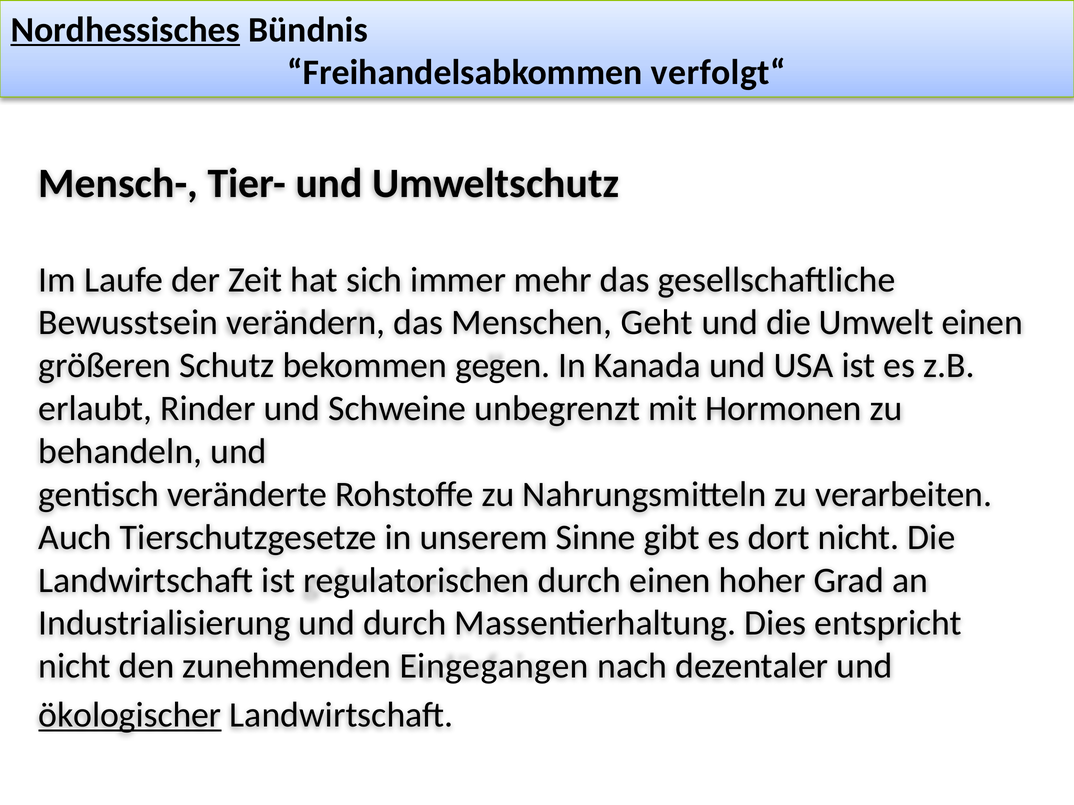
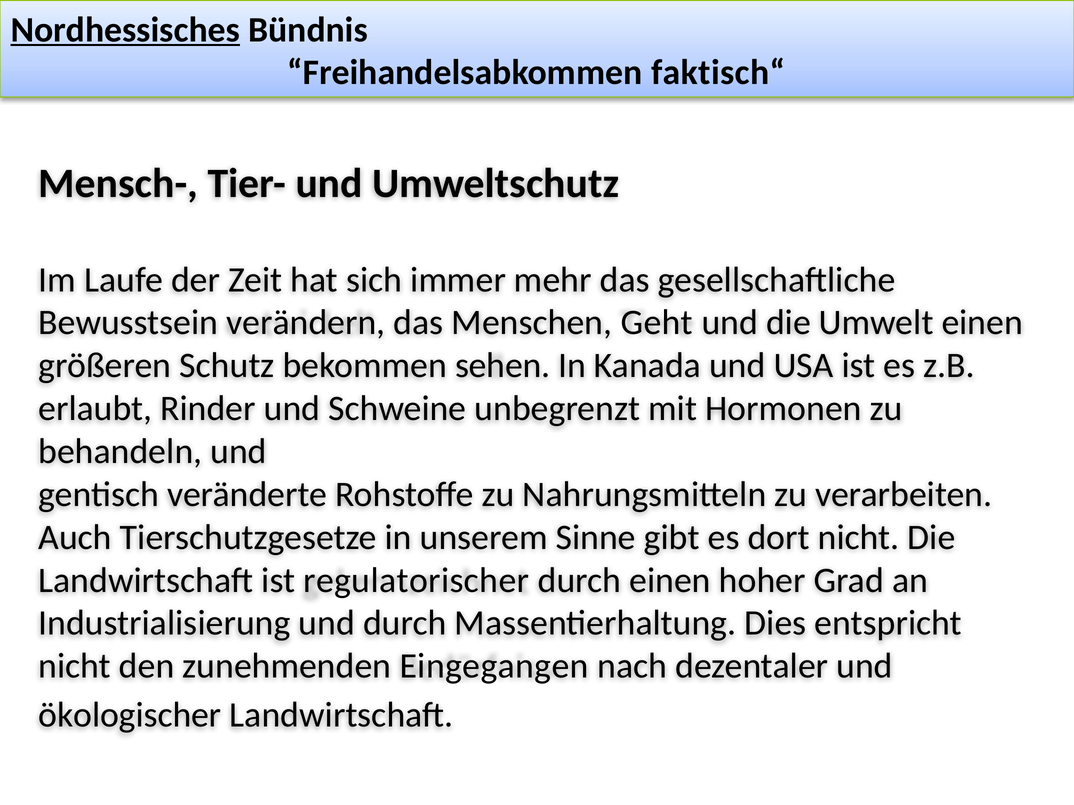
verfolgt“: verfolgt“ -> faktisch“ (718, 73)
gegen: gegen -> sehen (503, 366)
regulatorischen: regulatorischen -> regulatorischer (416, 581)
ökologischer underline: present -> none (130, 715)
